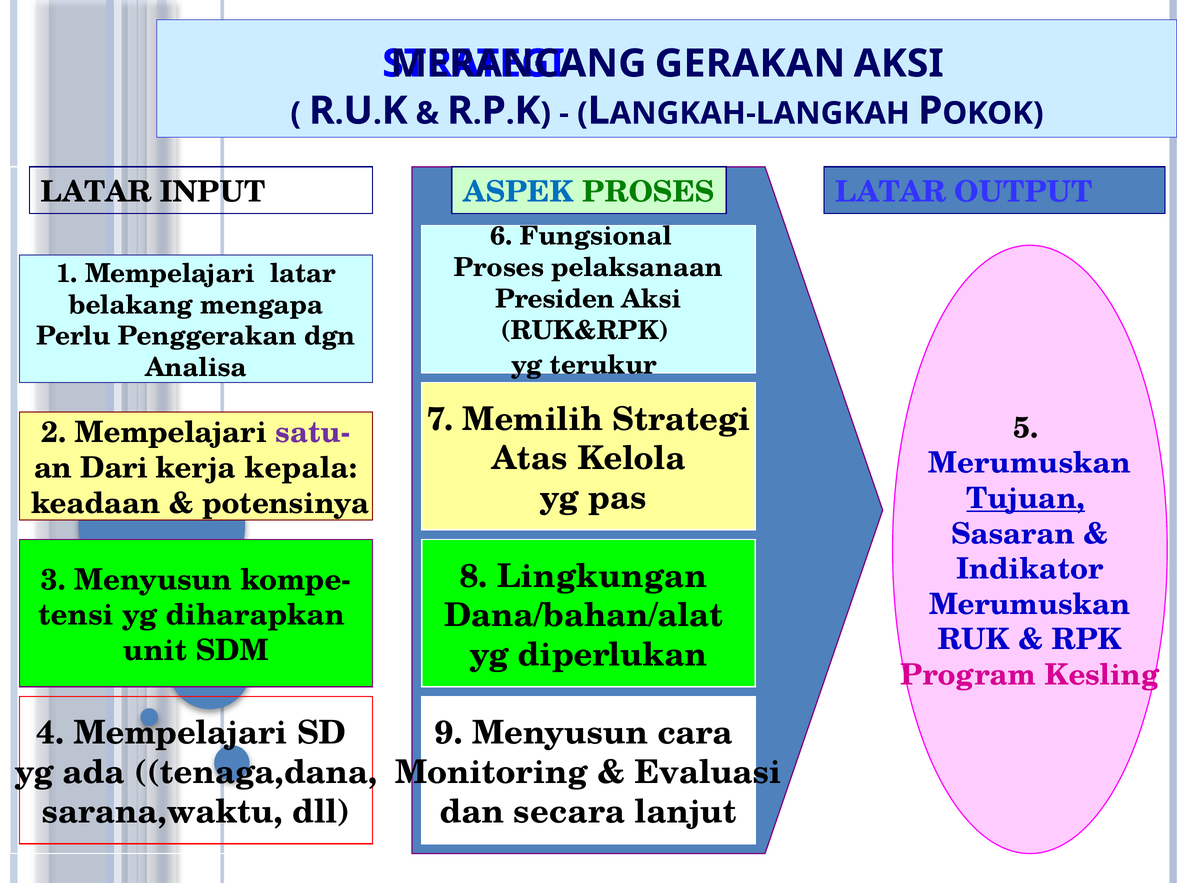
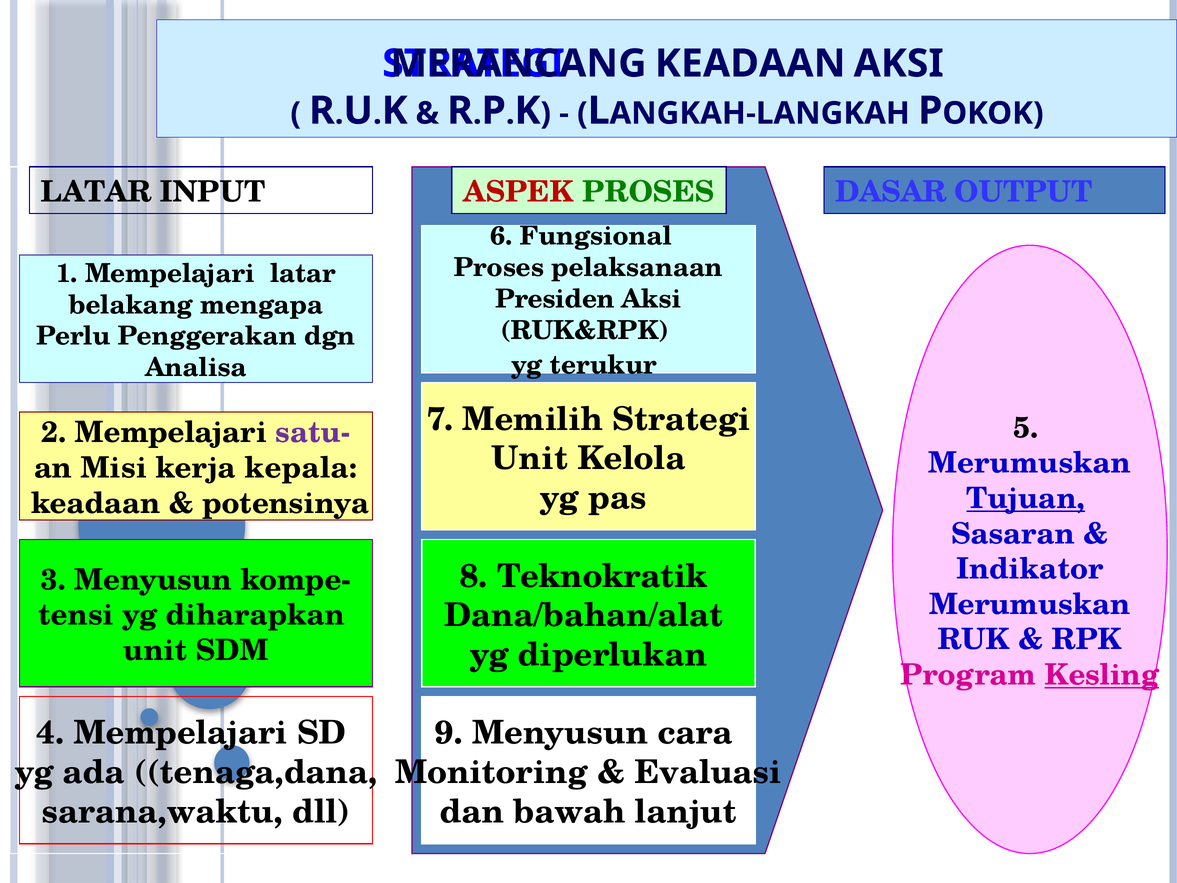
GERAKAN: GERAKAN -> KEADAAN (750, 64)
ASPEK colour: blue -> red (519, 192)
PROSES LATAR: LATAR -> DASAR (891, 192)
Atas: Atas -> Unit (530, 458)
Dari: Dari -> Misi (114, 468)
Lingkungan: Lingkungan -> Teknokratik (602, 576)
Kesling underline: none -> present (1102, 675)
secara: secara -> bawah (570, 811)
